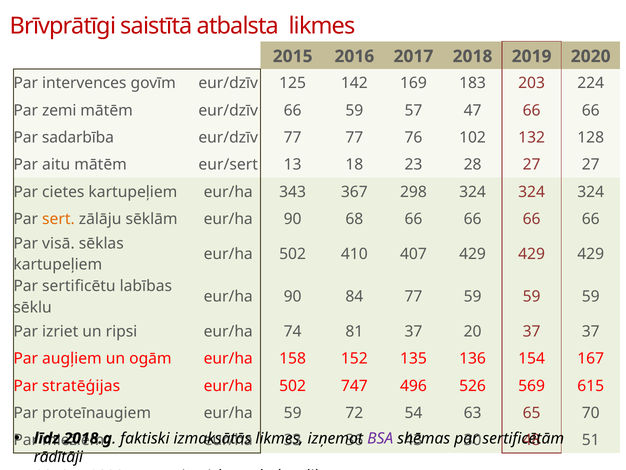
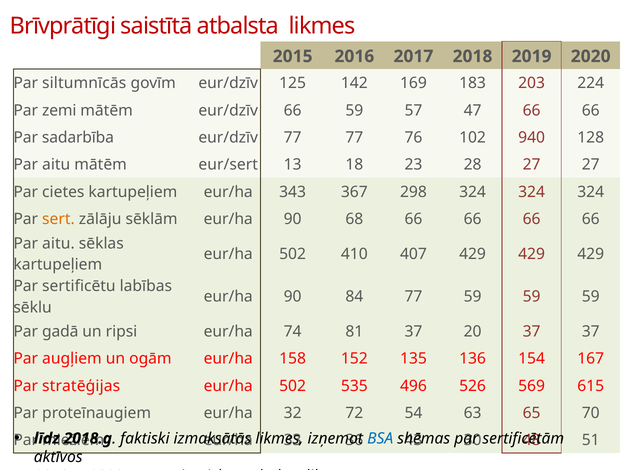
intervences: intervences -> siltumnīcās (84, 83)
132: 132 -> 940 (532, 138)
visā: visā -> aitu (58, 243)
izriet: izriet -> gadā (60, 331)
747: 747 -> 535 (354, 386)
eur/ha 59: 59 -> 32 (293, 413)
BSA colour: purple -> blue (380, 438)
rādītāji: rādītāji -> aktīvos (58, 457)
